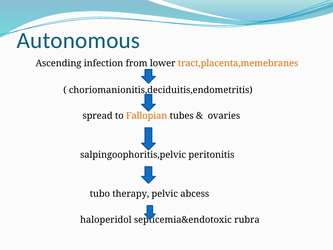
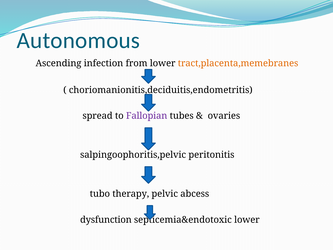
Fallopian colour: orange -> purple (147, 116)
haloperidol: haloperidol -> dysfunction (106, 220)
septicemia&endotoxic rubra: rubra -> lower (247, 220)
